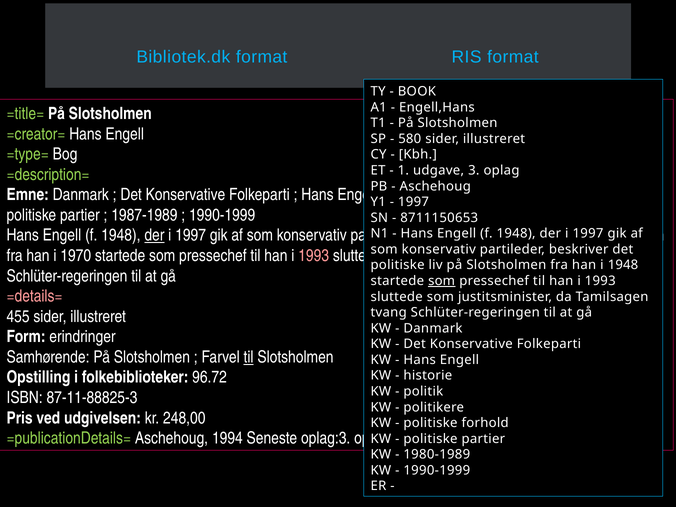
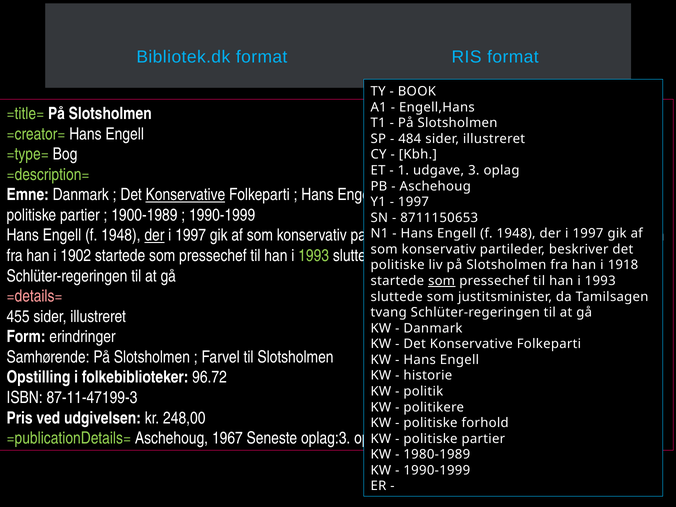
580: 580 -> 484 (410, 139)
Konservative underline: none -> present (185, 195)
1987-1989: 1987-1989 -> 1900-1989 (144, 215)
1970: 1970 -> 1902 (76, 256)
1993 colour: pink -> light green (314, 256)
i 1948: 1948 -> 1918 (623, 265)
til underline: present -> none (249, 357)
87-11-88825-3: 87-11-88825-3 -> 87-11-47199-3 (92, 398)
1994: 1994 -> 1967 (227, 438)
